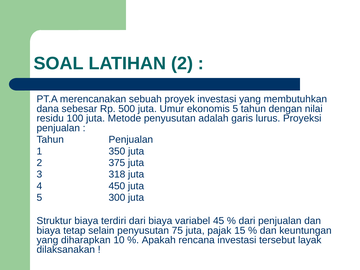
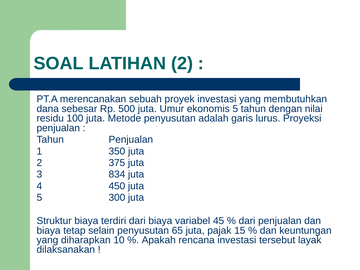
318: 318 -> 834 (117, 174)
75: 75 -> 65 (177, 230)
